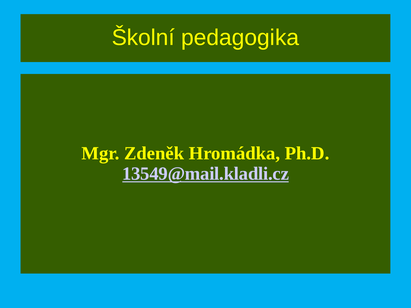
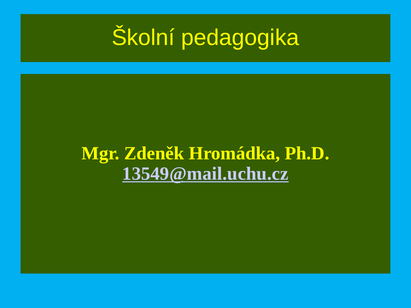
13549@mail.kladli.cz: 13549@mail.kladli.cz -> 13549@mail.uchu.cz (205, 174)
